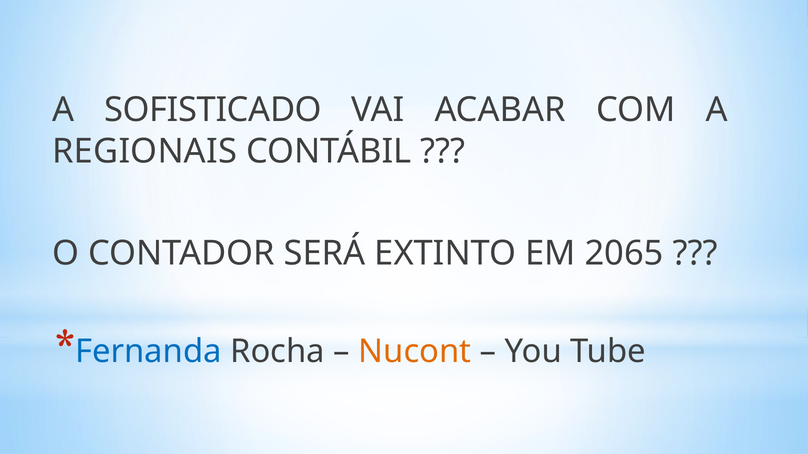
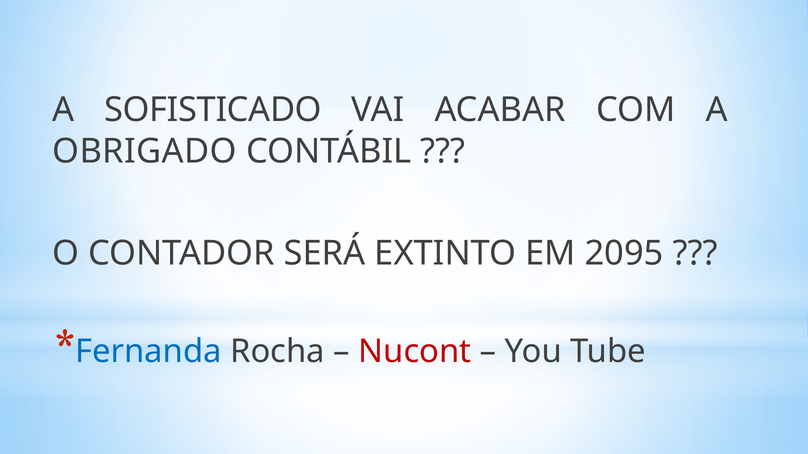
REGIONAIS: REGIONAIS -> OBRIGADO (145, 151)
2065: 2065 -> 2095 (624, 254)
Nucont colour: orange -> red (415, 352)
